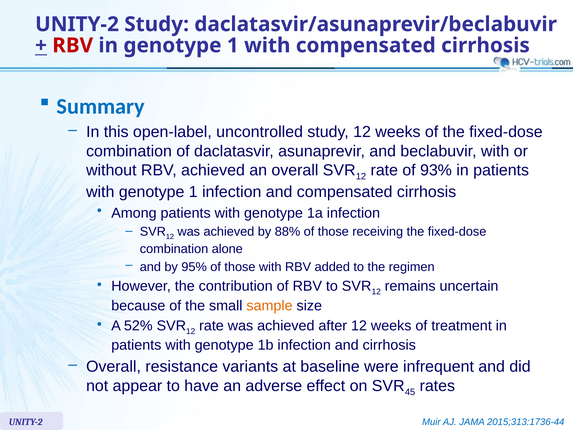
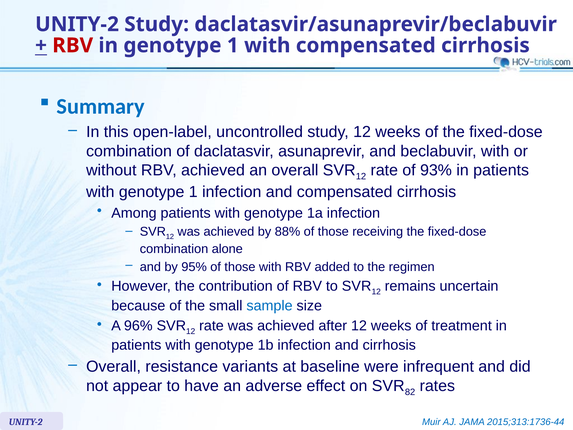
sample colour: orange -> blue (269, 305)
52%: 52% -> 96% (138, 325)
45: 45 -> 82 (410, 392)
